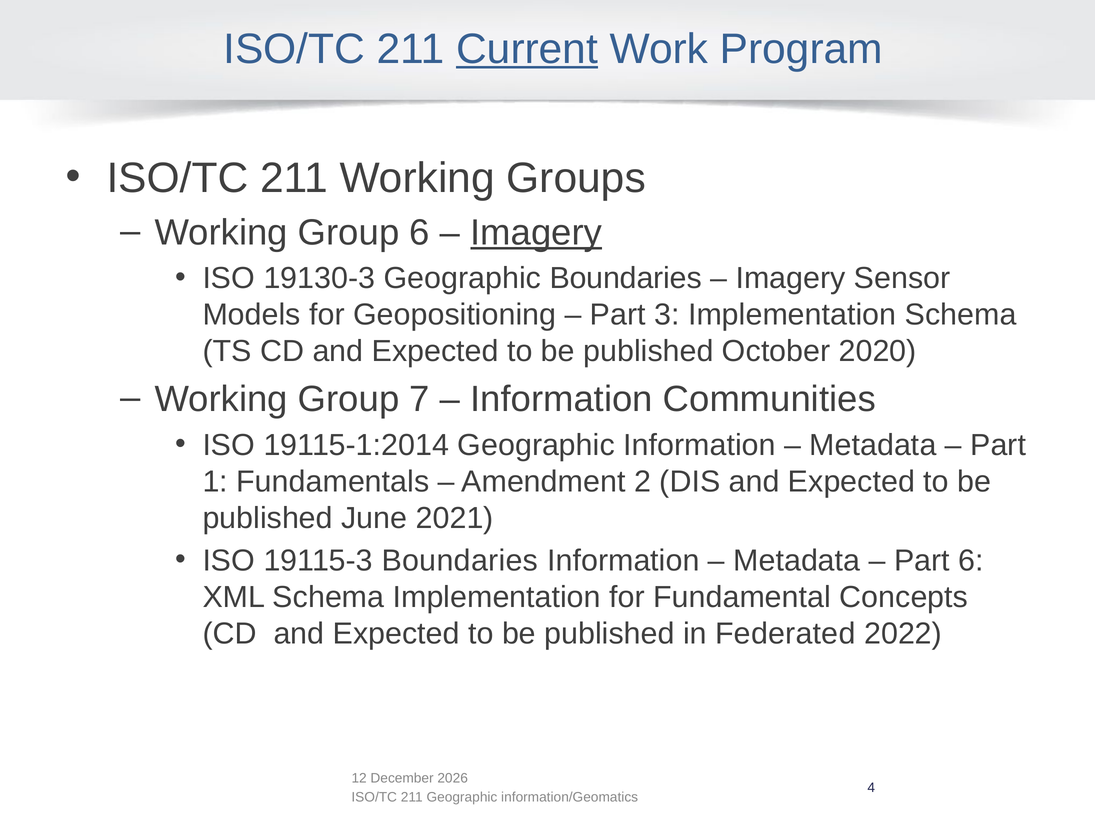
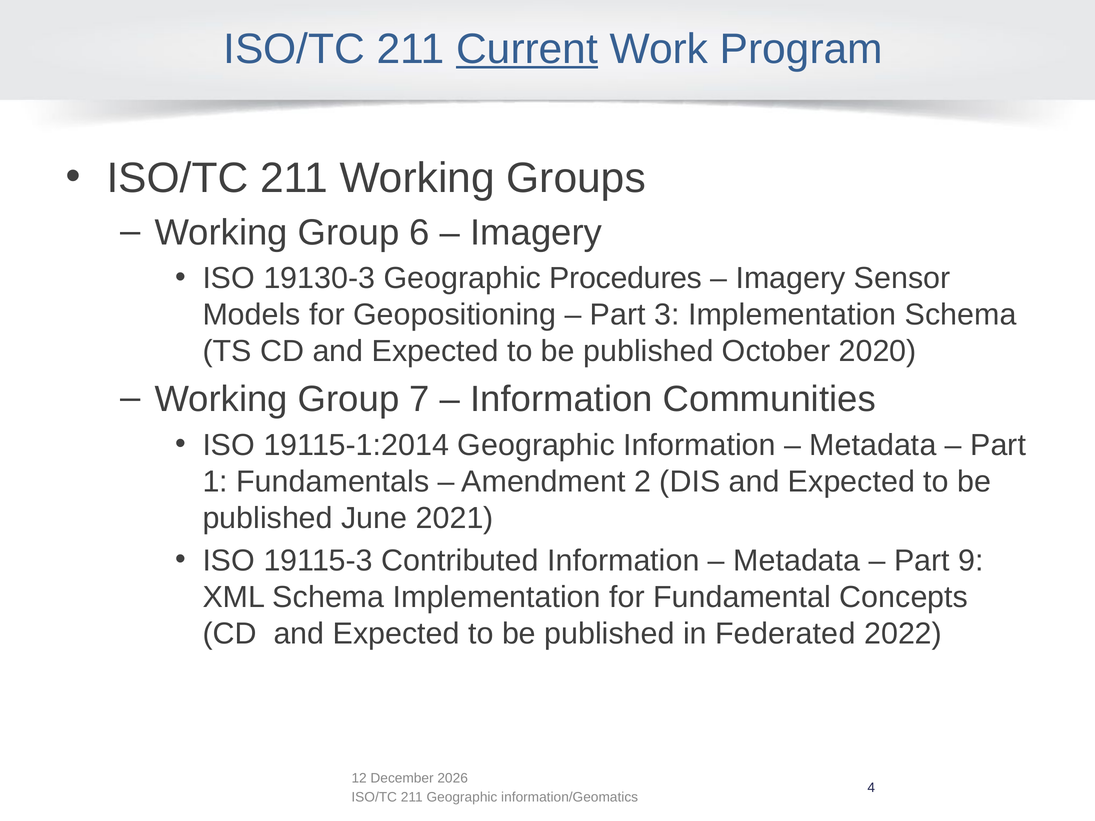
Imagery underline: present -> none (536, 233)
Geographic Boundaries: Boundaries -> Procedures (626, 278)
19115-3 Boundaries: Boundaries -> Contributed (460, 561)
Part 6: 6 -> 9 (971, 561)
